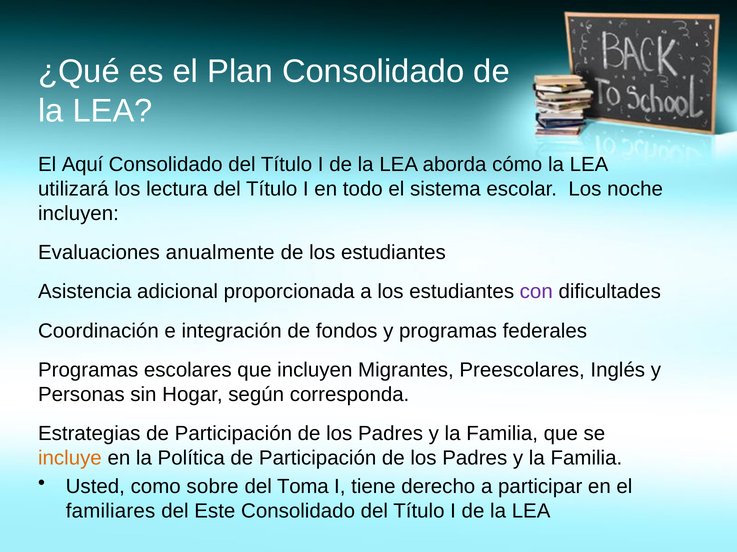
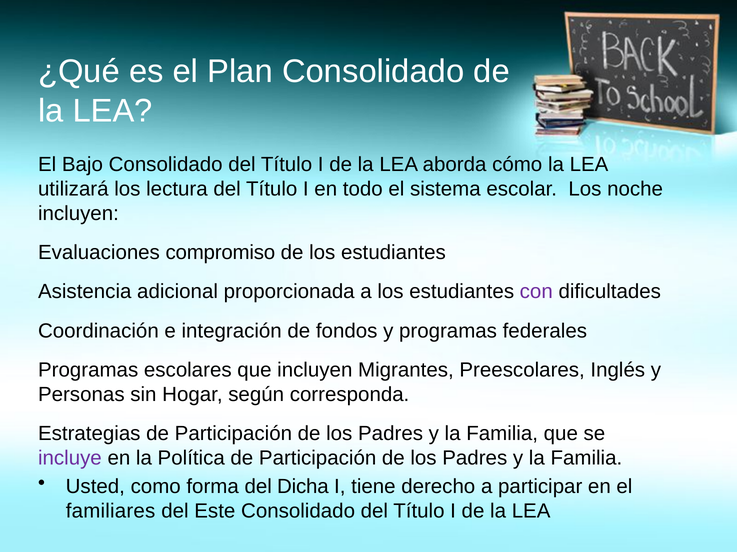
Aquí: Aquí -> Bajo (82, 165)
anualmente: anualmente -> compromiso (220, 253)
incluye colour: orange -> purple (70, 459)
sobre: sobre -> forma (213, 487)
Toma: Toma -> Dicha (303, 487)
